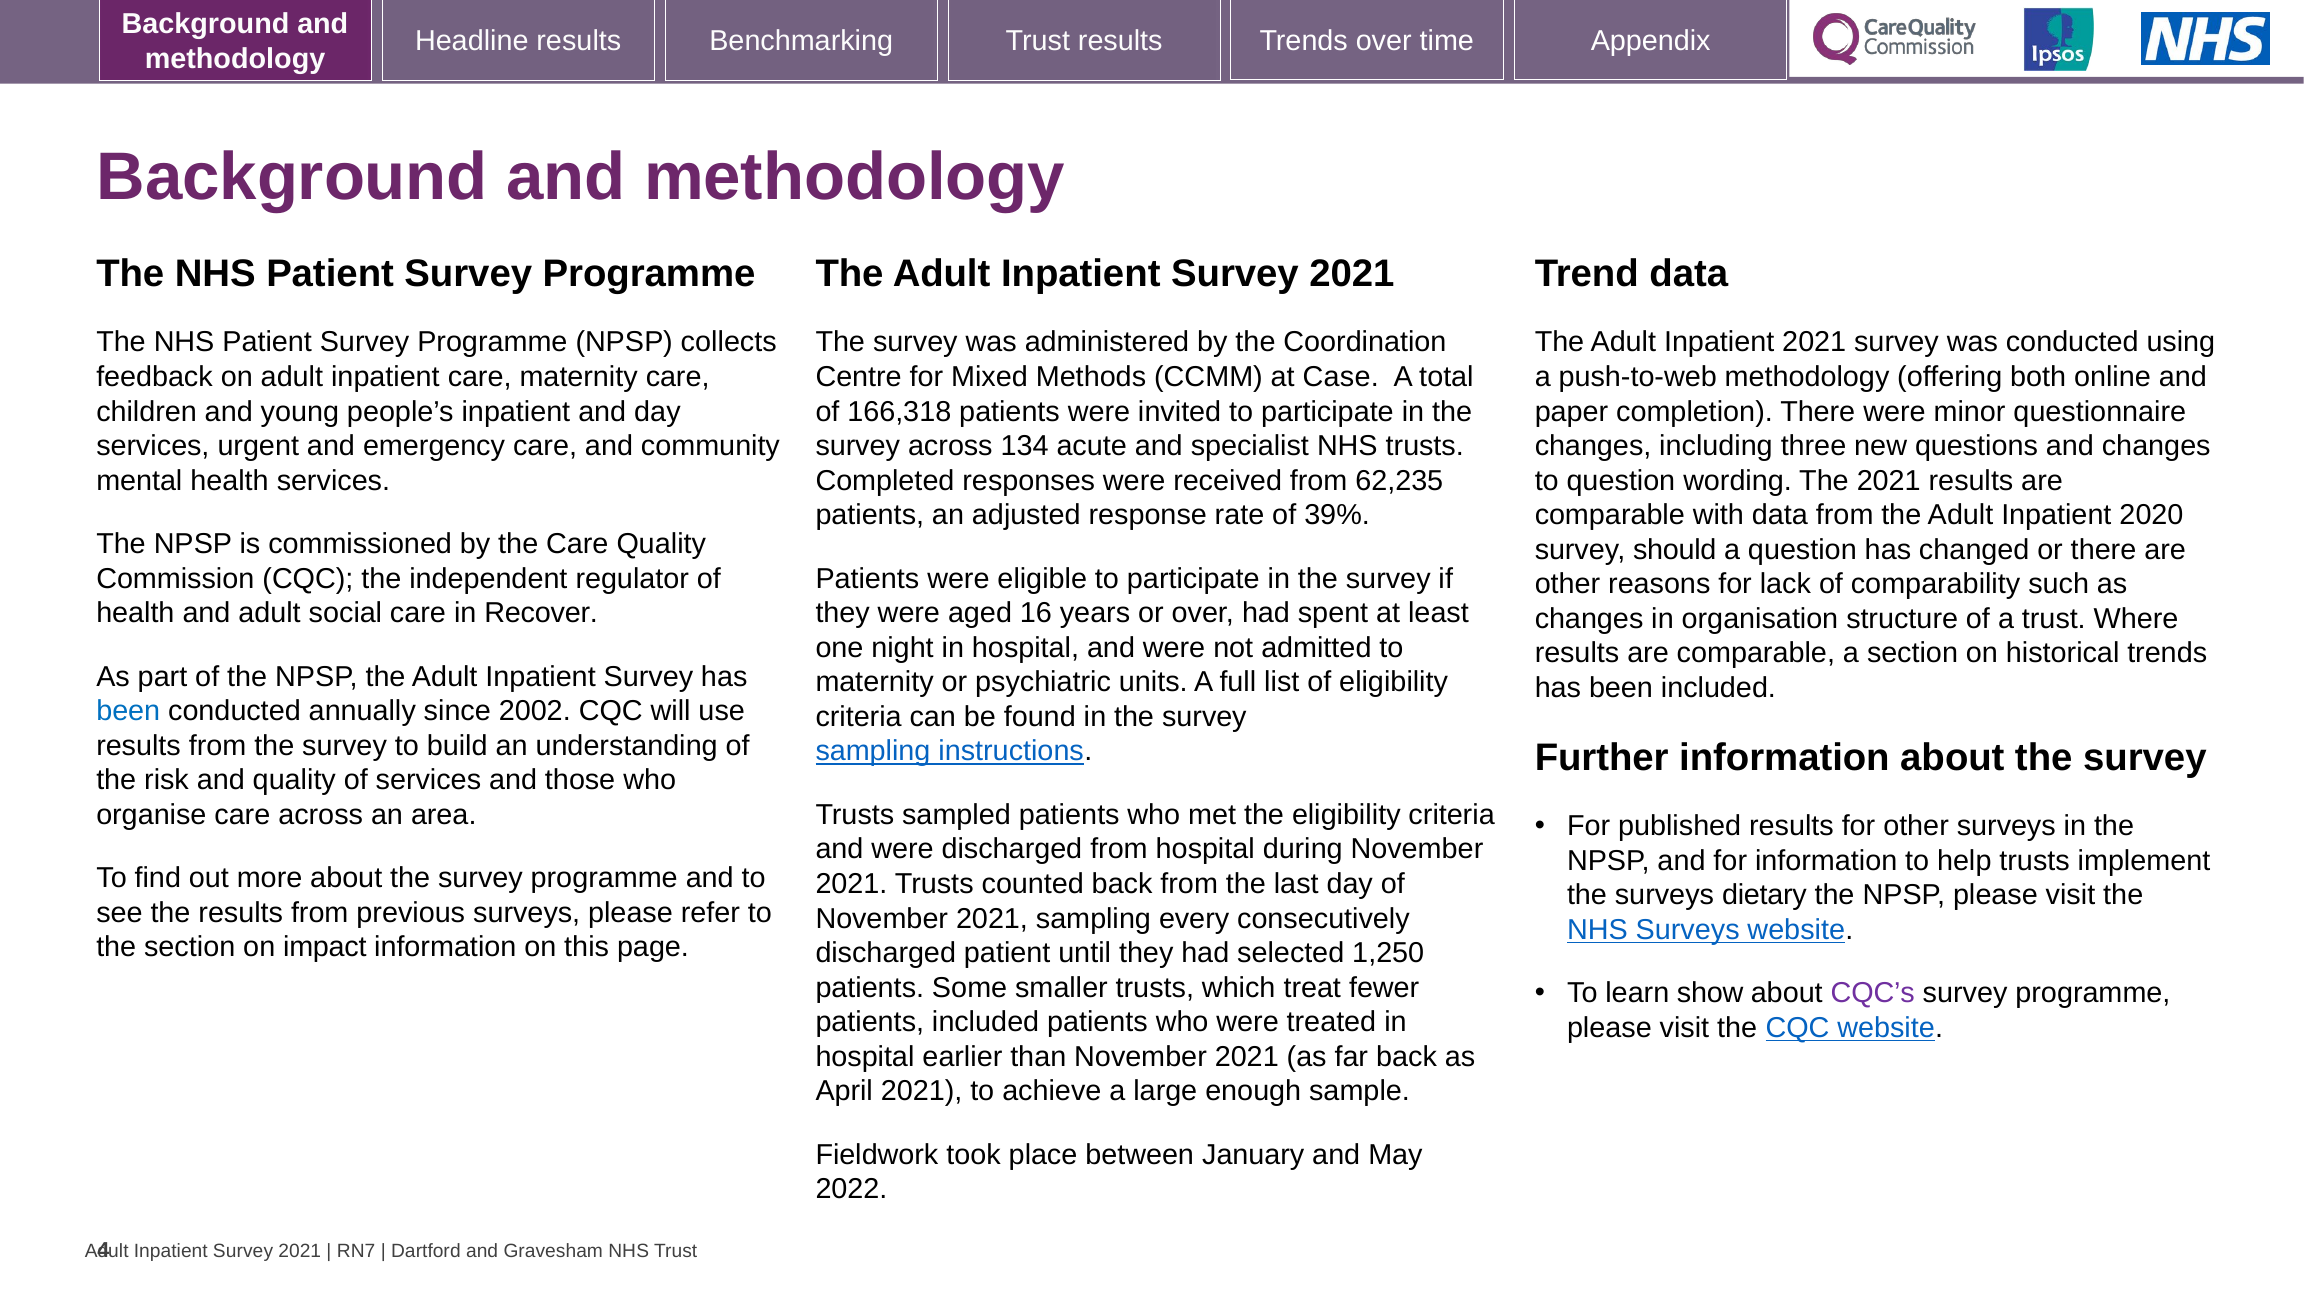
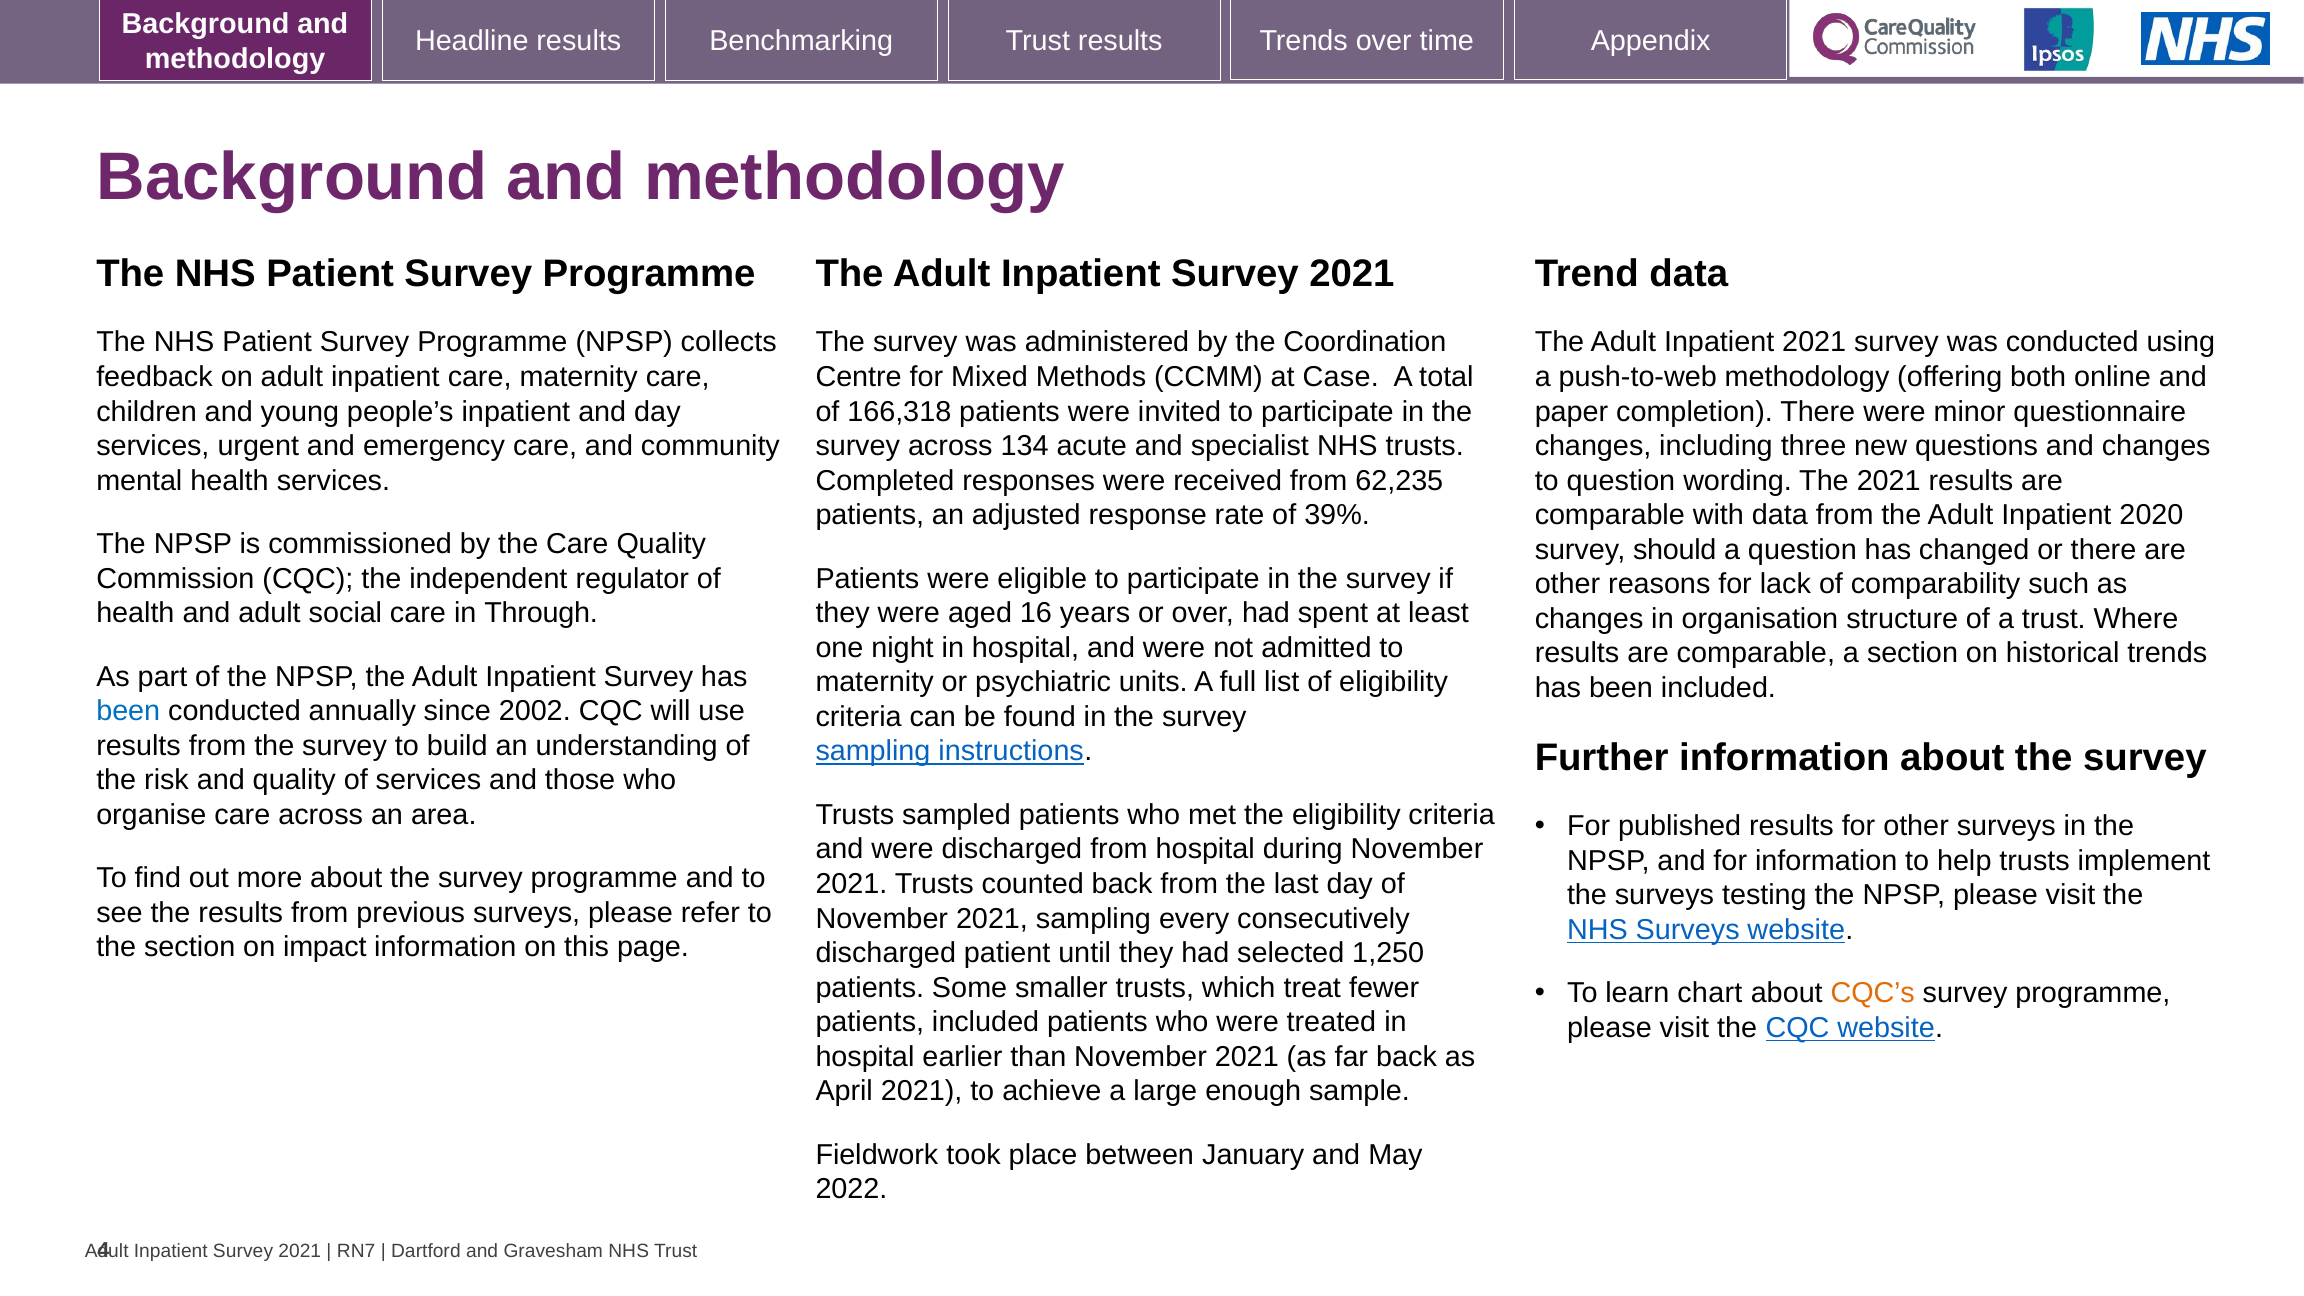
Recover: Recover -> Through (541, 613)
dietary: dietary -> testing (1764, 895)
show: show -> chart (1710, 993)
CQC’s colour: purple -> orange (1873, 993)
